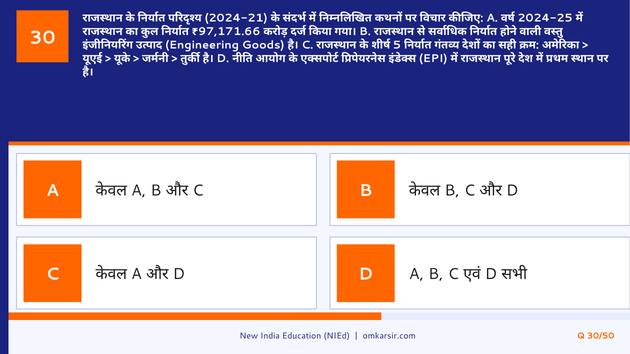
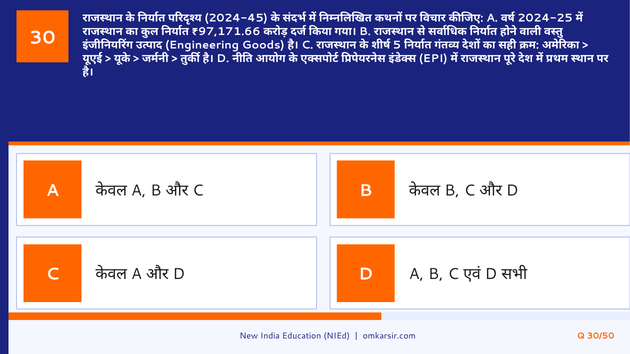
2024-21: 2024-21 -> 2024-45 (236, 18)
